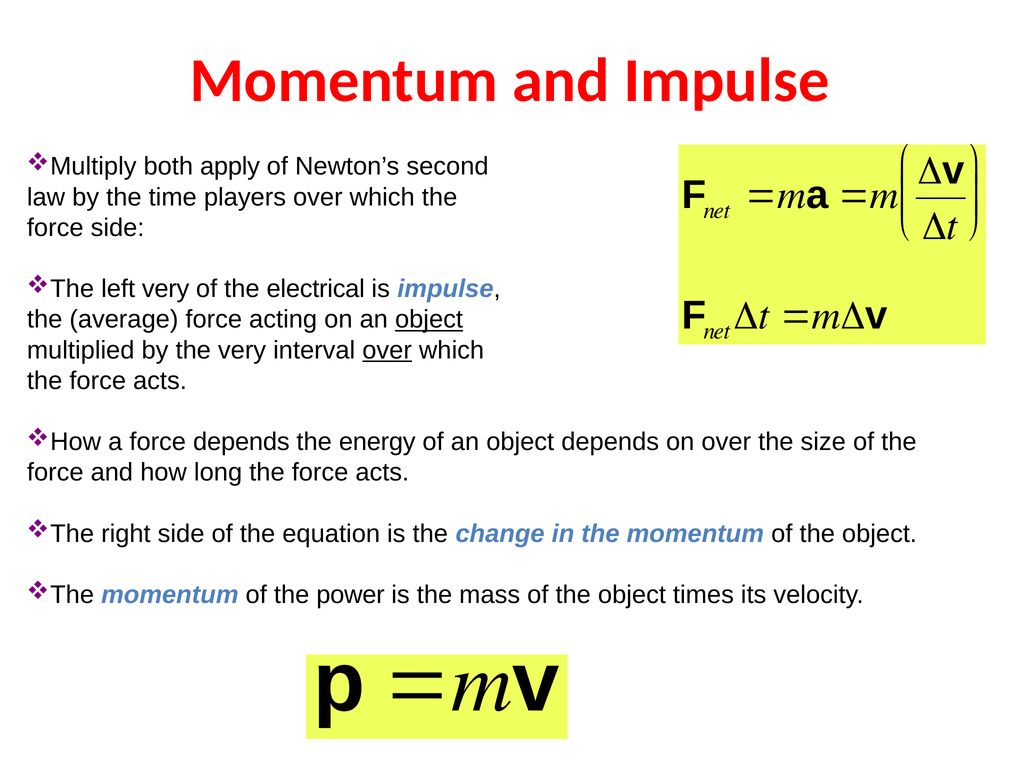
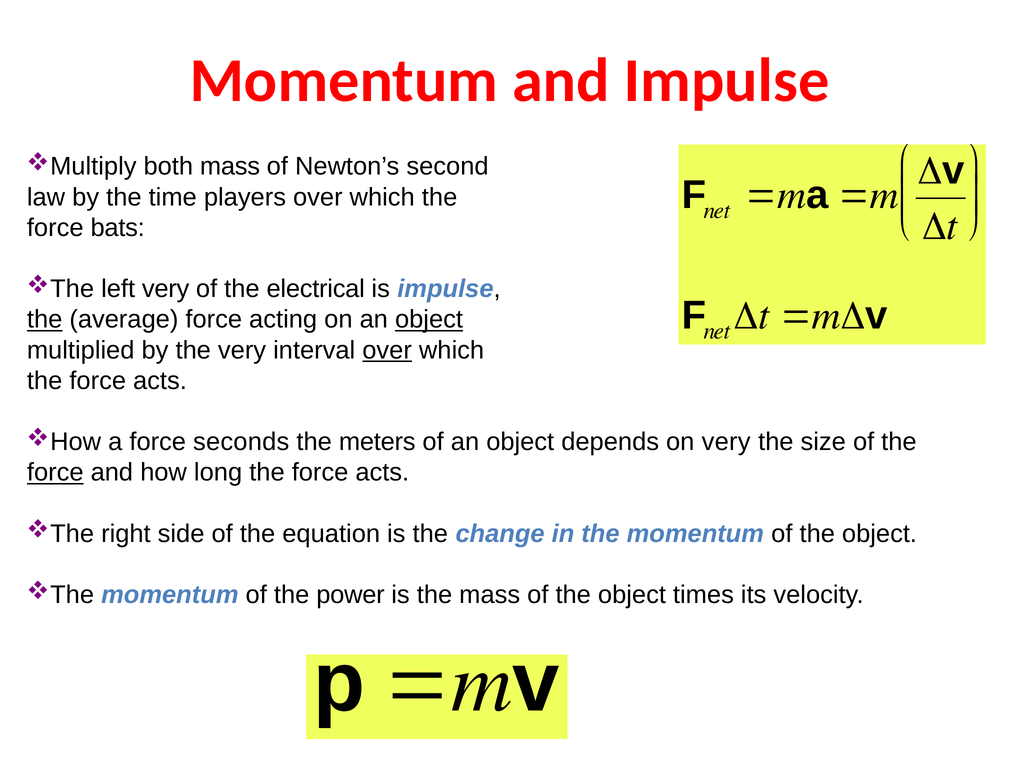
both apply: apply -> mass (230, 167)
force side: side -> bats (118, 228)
the underline: none -> present (45, 320)
force depends: depends -> seconds (241, 442)
energy: energy -> meters (377, 442)
on over: over -> very (726, 442)
force underline: none -> present (55, 473)
